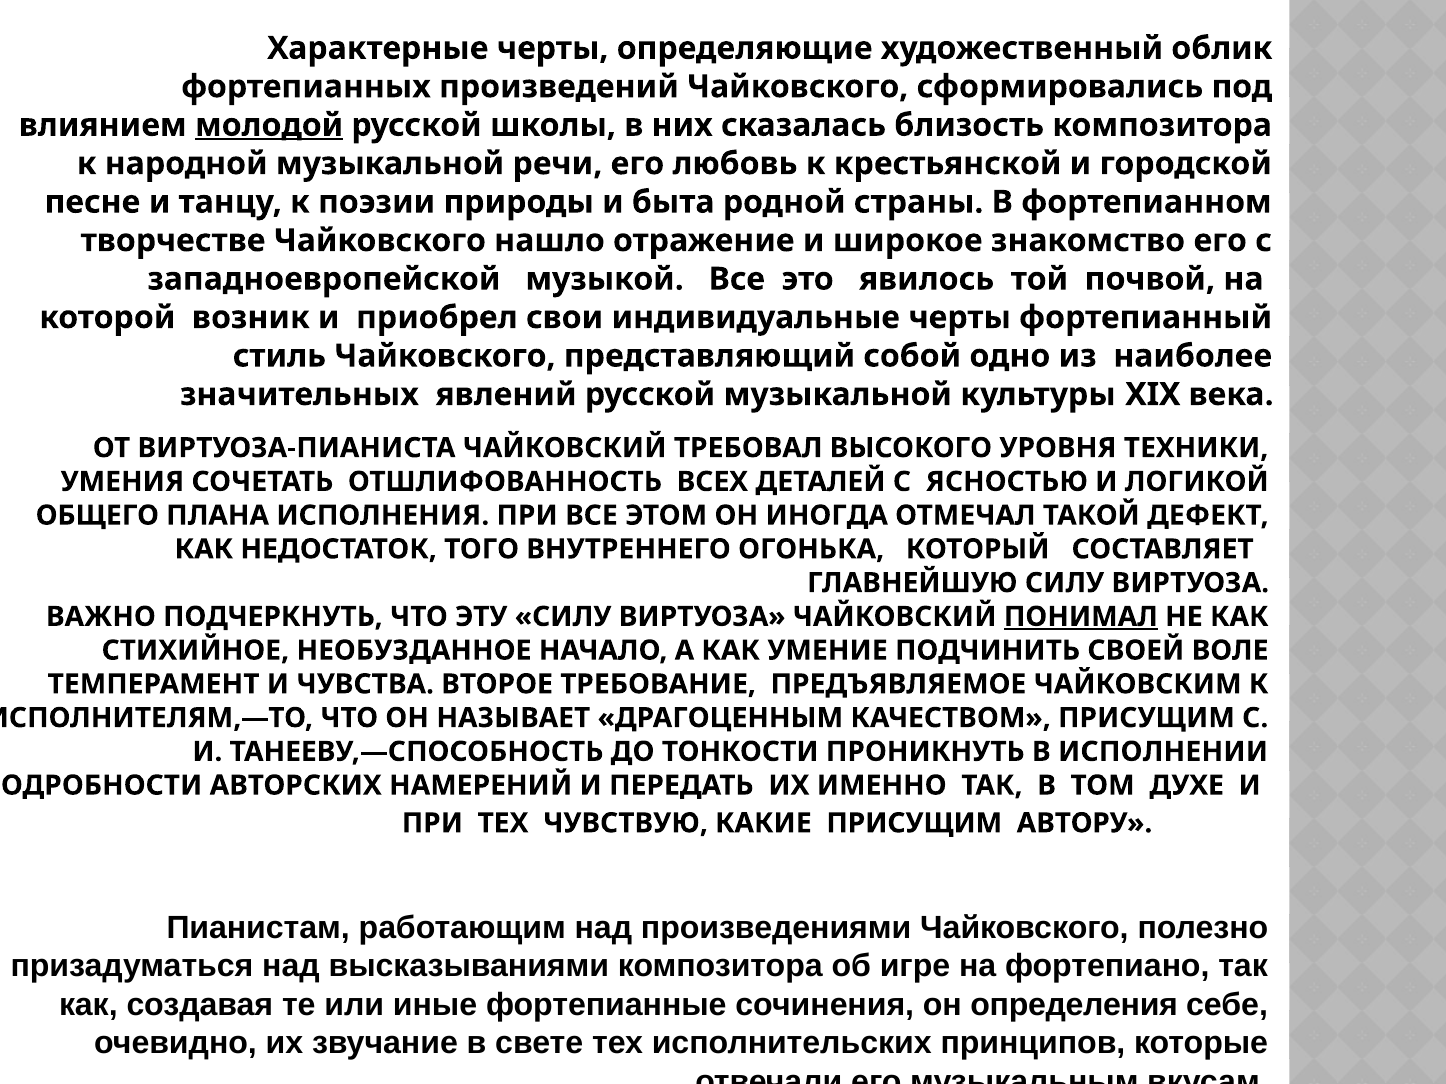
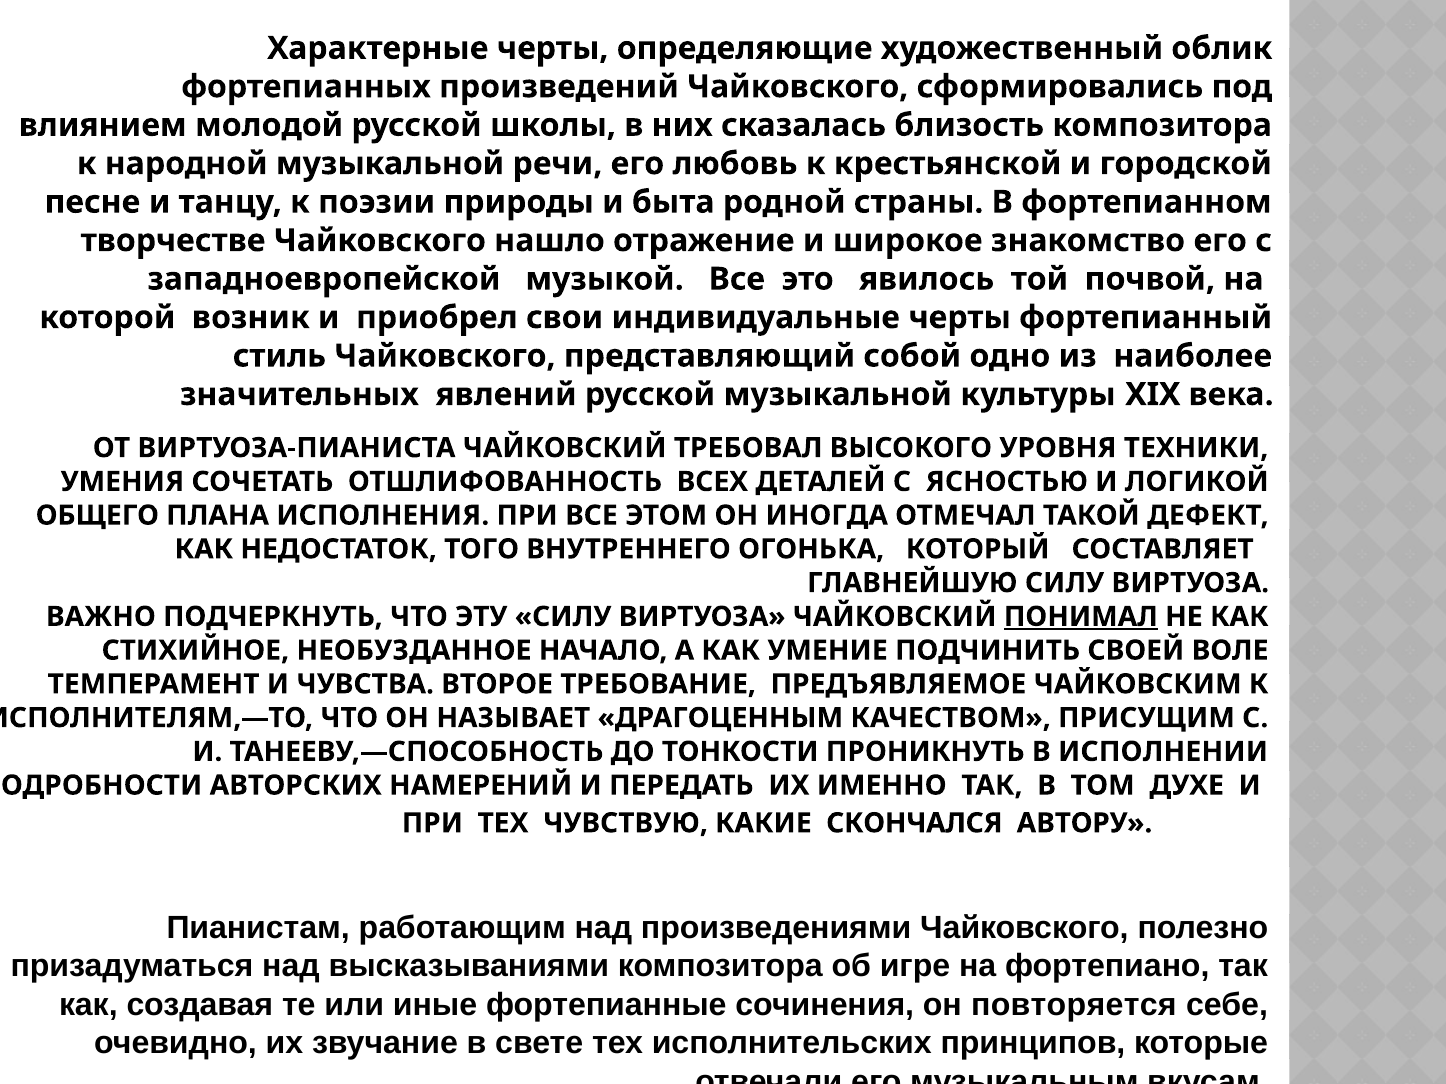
молодой underline: present -> none (269, 125)
КАКИЕ ПРИСУЩИМ: ПРИСУЩИМ -> СКОНЧАЛСЯ (914, 823)
определения: определения -> повторяется (1074, 1005)
